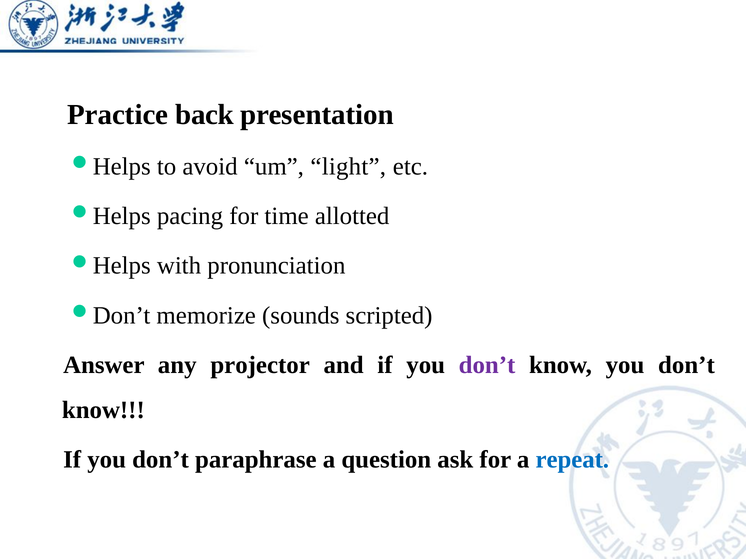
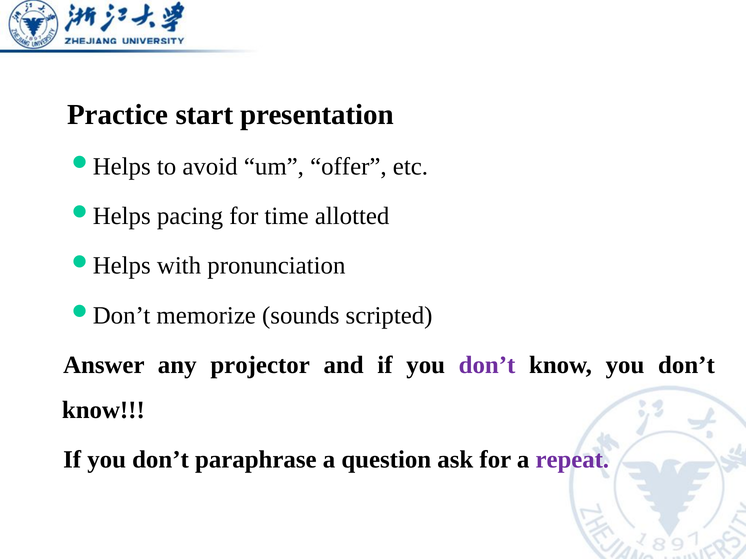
back: back -> start (205, 115)
light: light -> offer (348, 167)
repeat colour: blue -> purple (572, 460)
